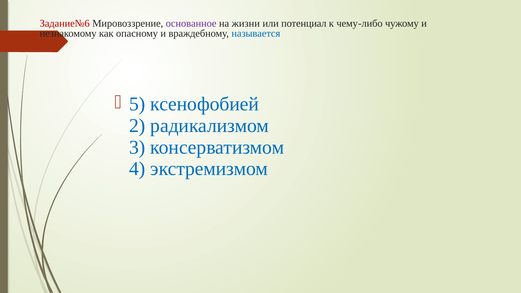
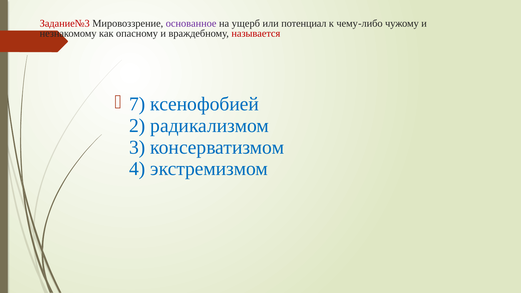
Задание№6: Задание№6 -> Задание№3 (65, 23)
жизни: жизни -> ущерб (246, 23)
называется colour: blue -> red (256, 34)
5: 5 -> 7 (137, 104)
